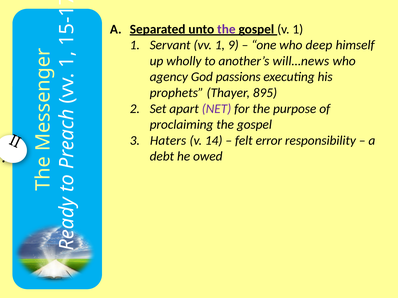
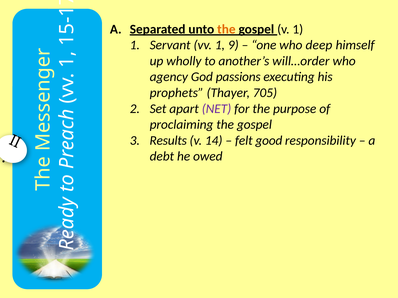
the colour: purple -> orange (226, 29)
will…news: will…news -> will…order (301, 61)
895: 895 -> 705 (265, 93)
Haters: Haters -> Results (168, 141)
error: error -> good (269, 141)
